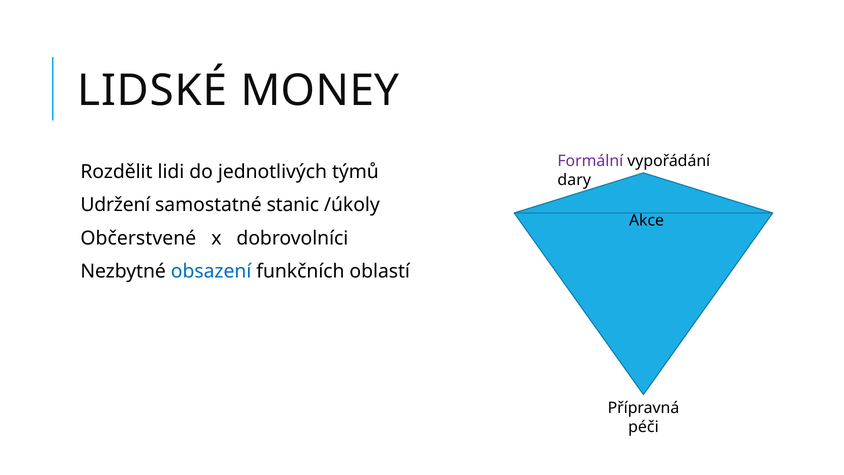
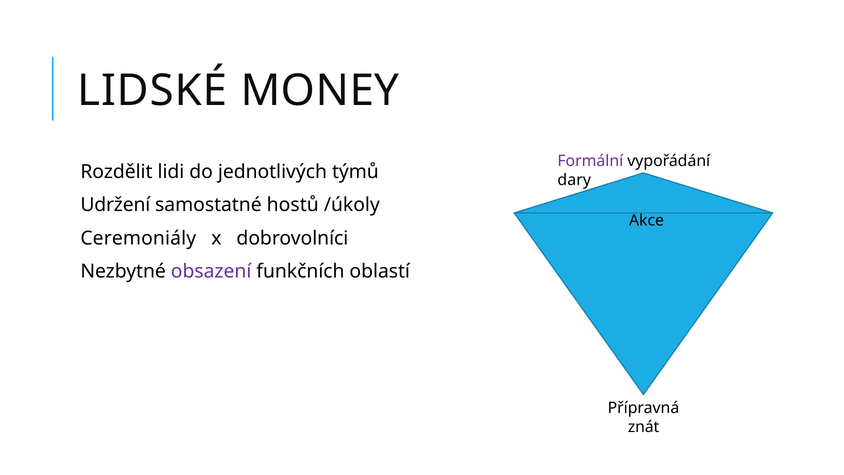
stanic: stanic -> hostů (293, 205)
Občerstvené: Občerstvené -> Ceremoniály (138, 238)
obsazení colour: blue -> purple (211, 271)
péči: péči -> znát (644, 427)
